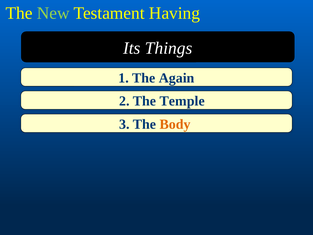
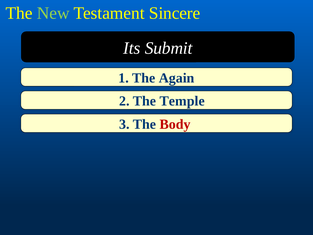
Having: Having -> Sincere (175, 13)
Things: Things -> Submit (169, 48)
Body colour: orange -> red (175, 124)
